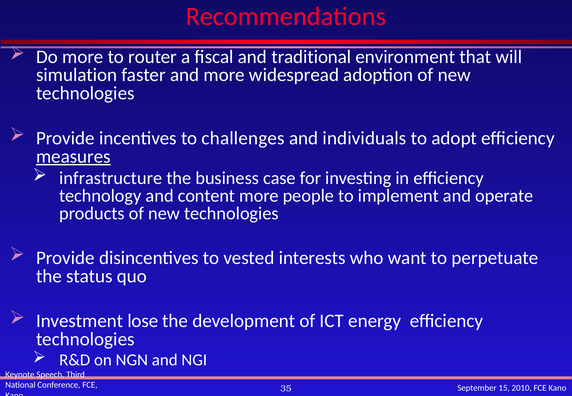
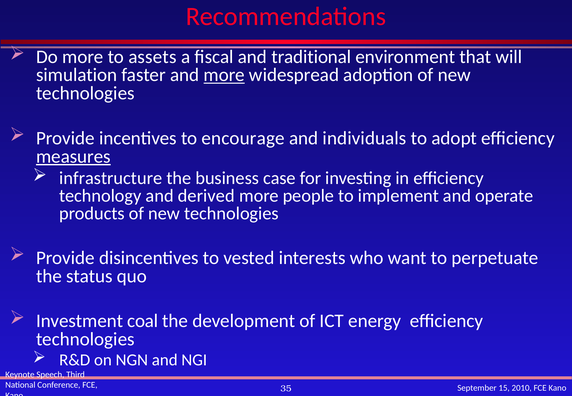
router: router -> assets (152, 57)
more underline: none -> present (224, 75)
challenges: challenges -> encourage (243, 138)
content: content -> derived (206, 196)
lose: lose -> coal (143, 321)
